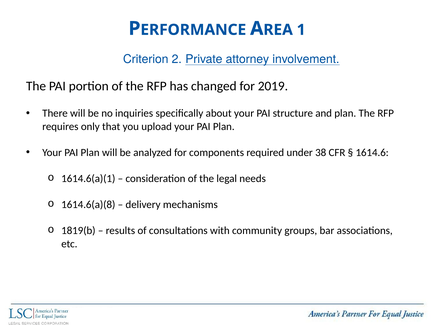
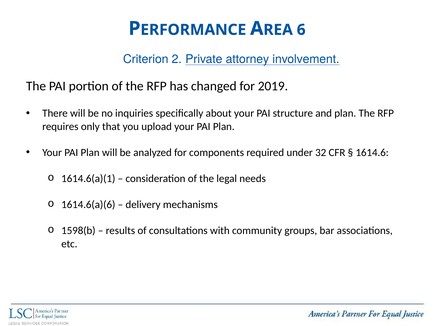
1: 1 -> 6 (301, 30)
38: 38 -> 32 (321, 152)
1614.6(a)(8: 1614.6(a)(8 -> 1614.6(a)(6 (88, 204)
1819(b: 1819(b -> 1598(b (78, 230)
